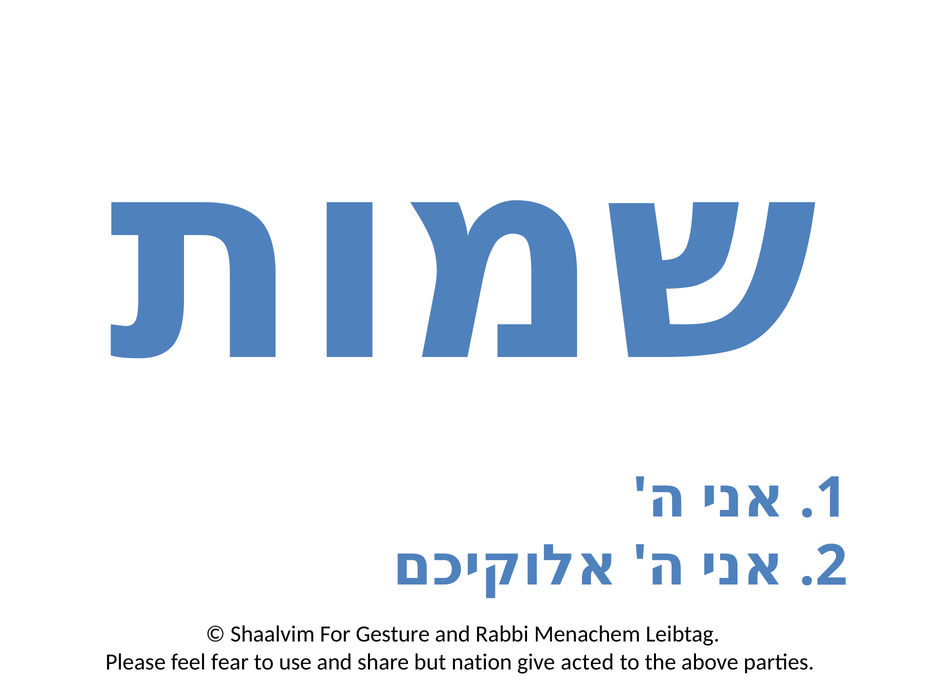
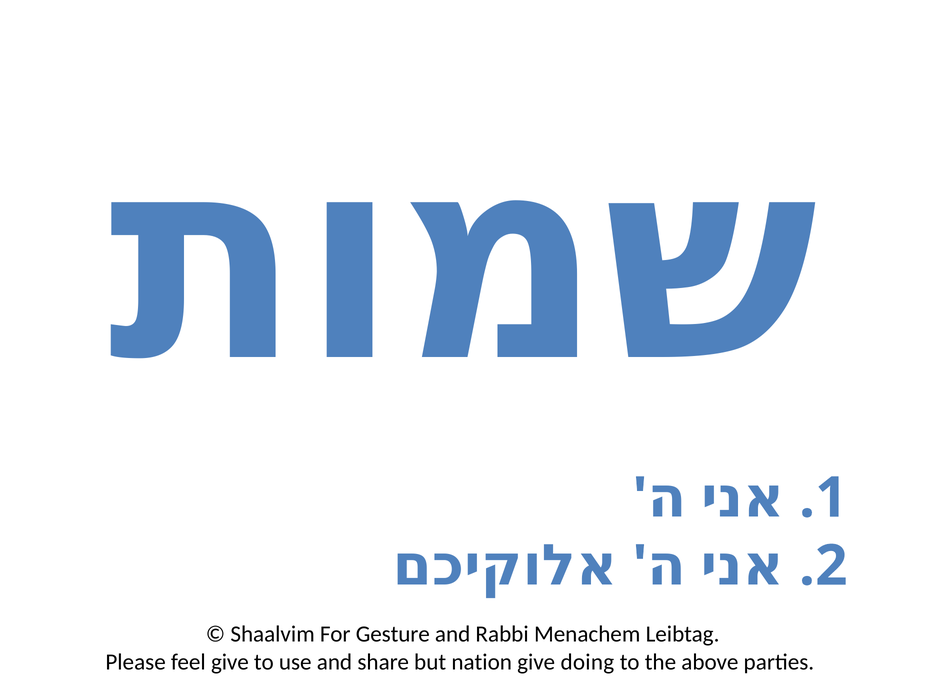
feel fear: fear -> give (230, 661)
acted: acted -> doing (587, 661)
